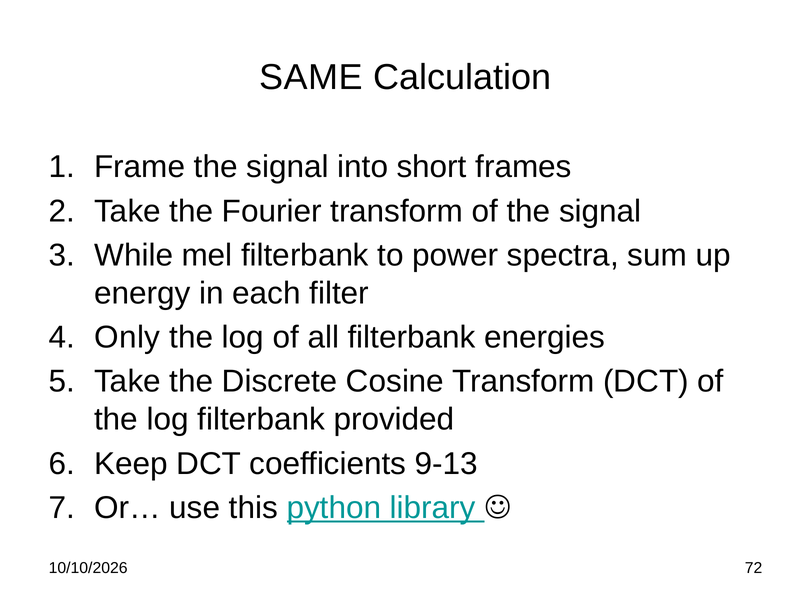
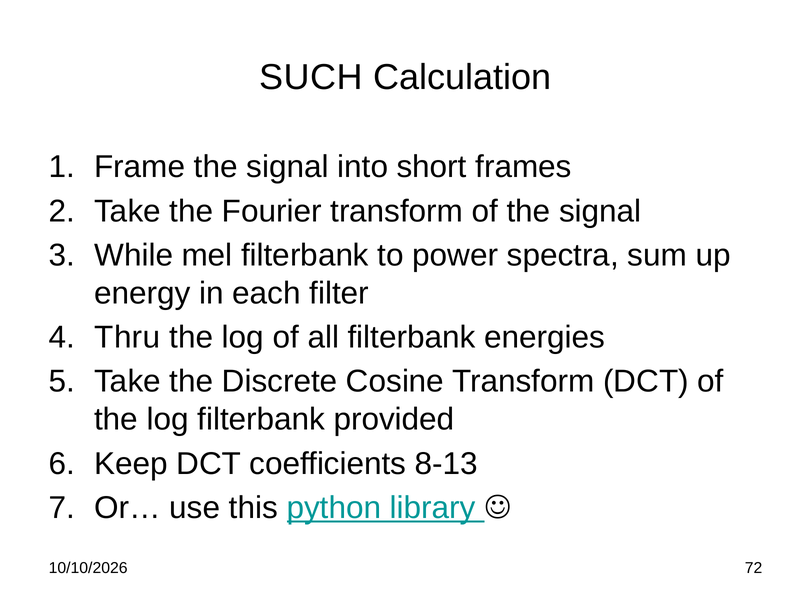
SAME: SAME -> SUCH (311, 78)
Only: Only -> Thru (127, 338)
9-13: 9-13 -> 8-13 (446, 464)
